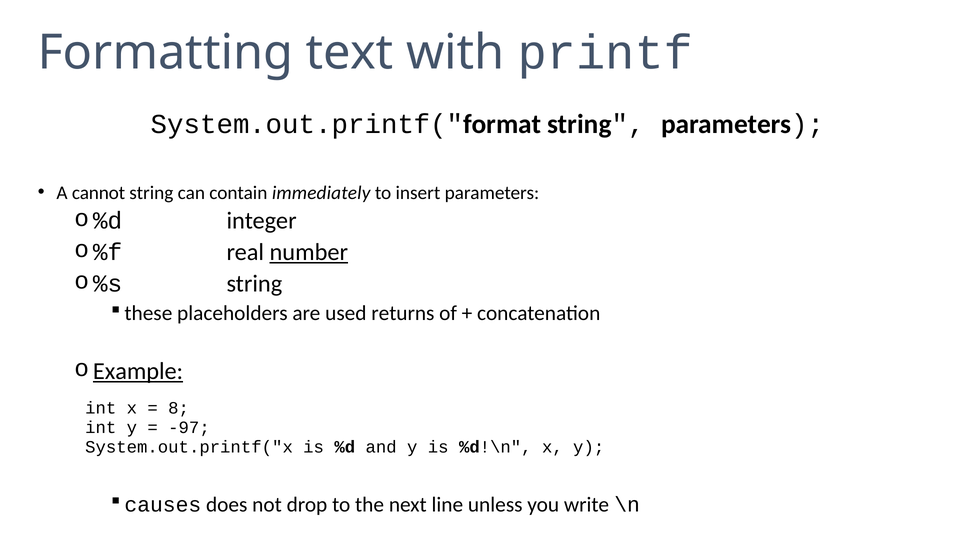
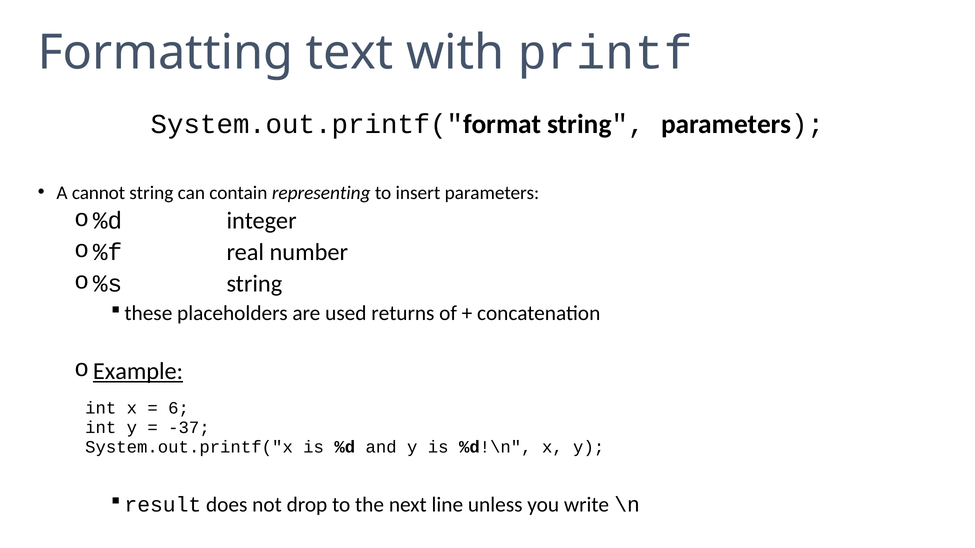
immediately: immediately -> representing (321, 193)
number underline: present -> none (309, 252)
8: 8 -> 6 (179, 408)
-97: -97 -> -37 (189, 428)
causes: causes -> result (163, 505)
